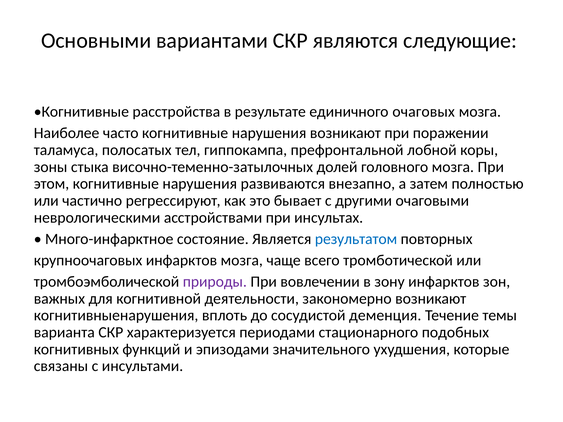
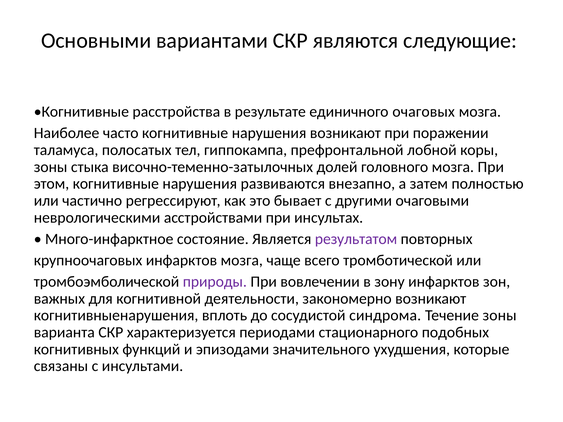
результатом colour: blue -> purple (356, 239)
деменция: деменция -> синдрома (385, 316)
Течение темы: темы -> зоны (500, 316)
